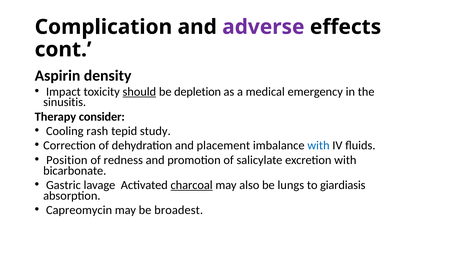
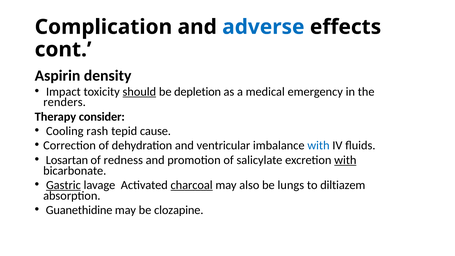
adverse colour: purple -> blue (263, 27)
sinusitis: sinusitis -> renders (65, 102)
study: study -> cause (155, 131)
placement: placement -> ventricular (223, 146)
Position: Position -> Losartan (67, 160)
with underline: none -> present (345, 160)
Gastric underline: none -> present (63, 185)
giardiasis: giardiasis -> diltiazem (343, 185)
Capreomycin: Capreomycin -> Guanethidine (79, 210)
broadest: broadest -> clozapine (179, 210)
